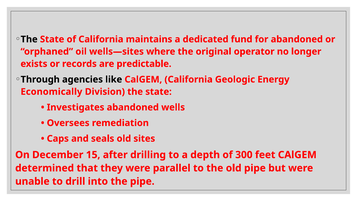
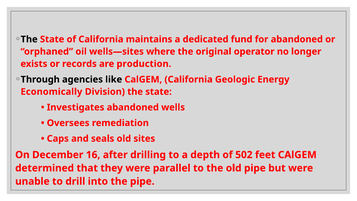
predictable: predictable -> production (144, 64)
15: 15 -> 16 (93, 155)
300: 300 -> 502 (244, 155)
